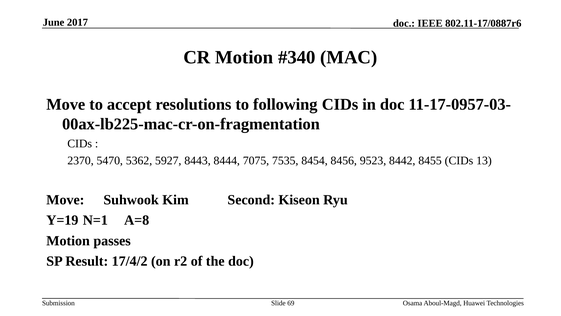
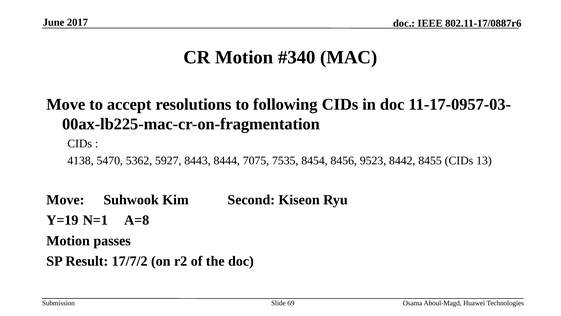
2370: 2370 -> 4138 (81, 160)
17/4/2: 17/4/2 -> 17/7/2 (130, 261)
